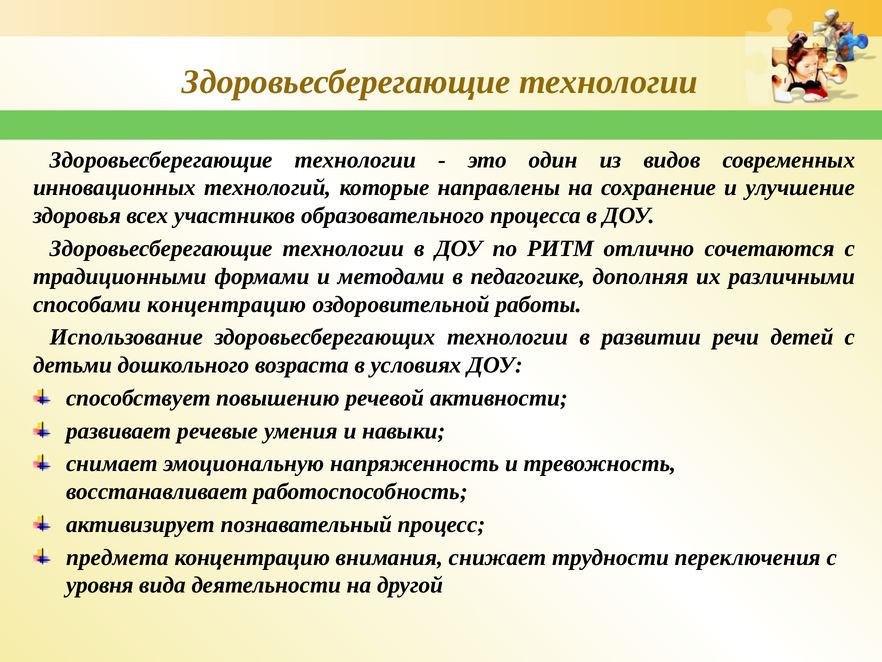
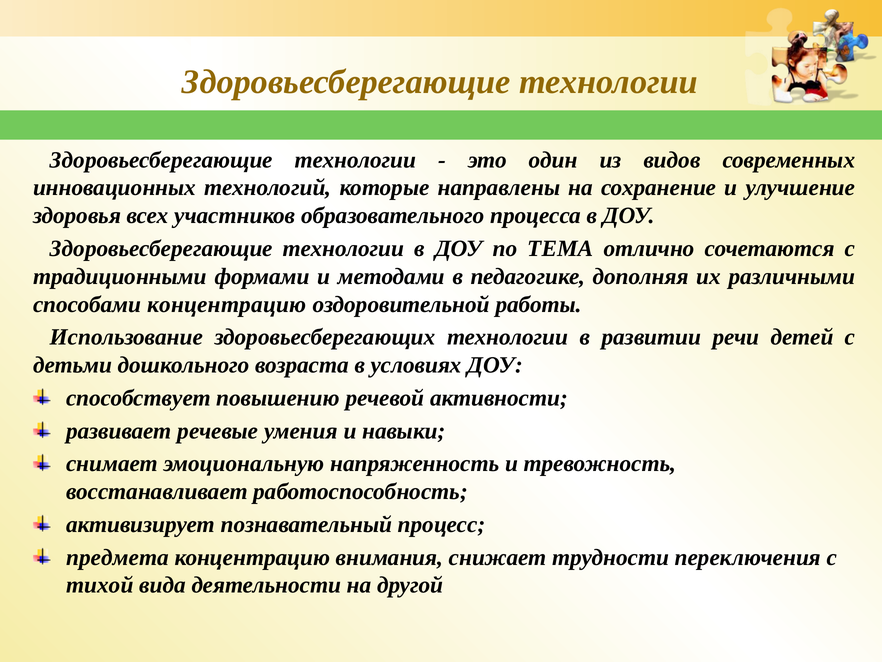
РИТМ: РИТМ -> ТЕМА (560, 248)
уровня: уровня -> тихой (100, 585)
